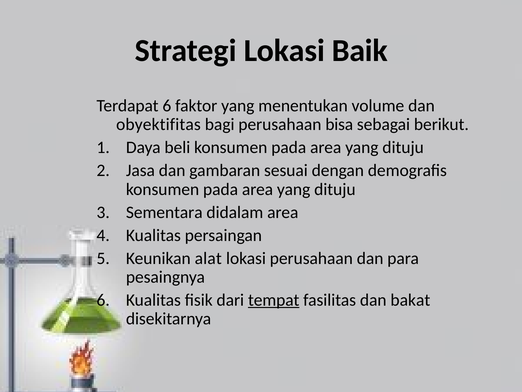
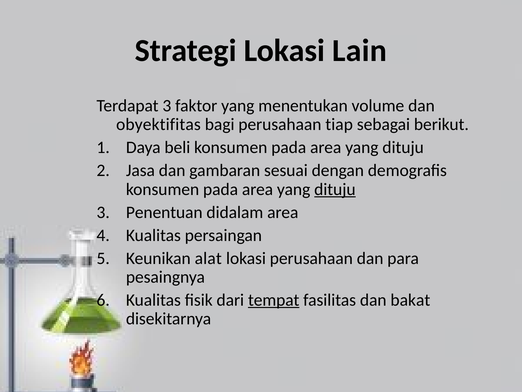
Baik: Baik -> Lain (360, 51)
Terdapat 6: 6 -> 3 (167, 106)
bisa: bisa -> tiap (339, 124)
dituju underline: none -> present (335, 189)
Sementara: Sementara -> Penentuan (164, 212)
